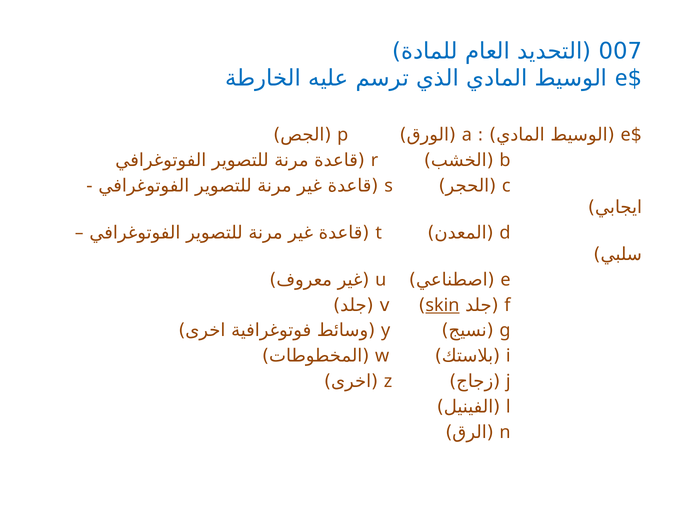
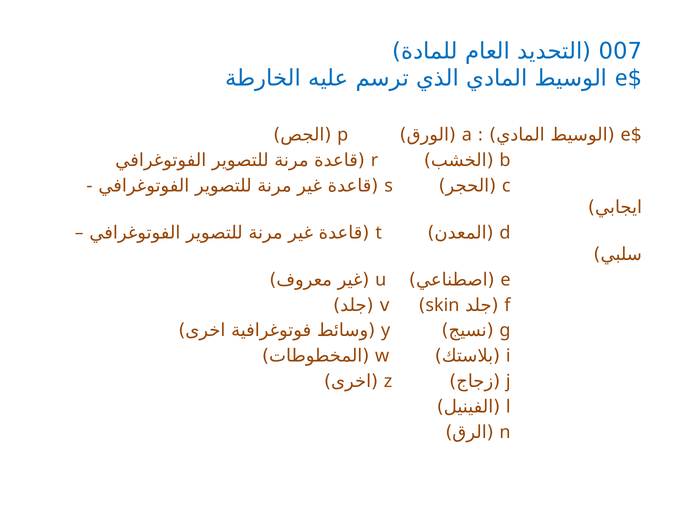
skin underline: present -> none (442, 305)
